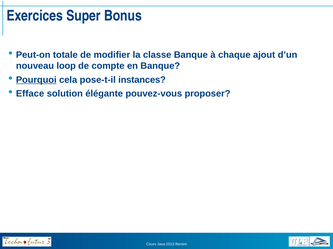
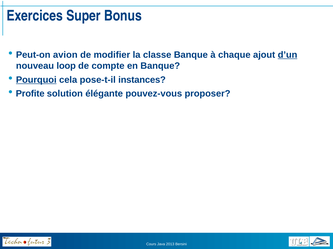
totale: totale -> avion (65, 55)
d’un underline: none -> present (288, 55)
Efface: Efface -> Profite (30, 94)
